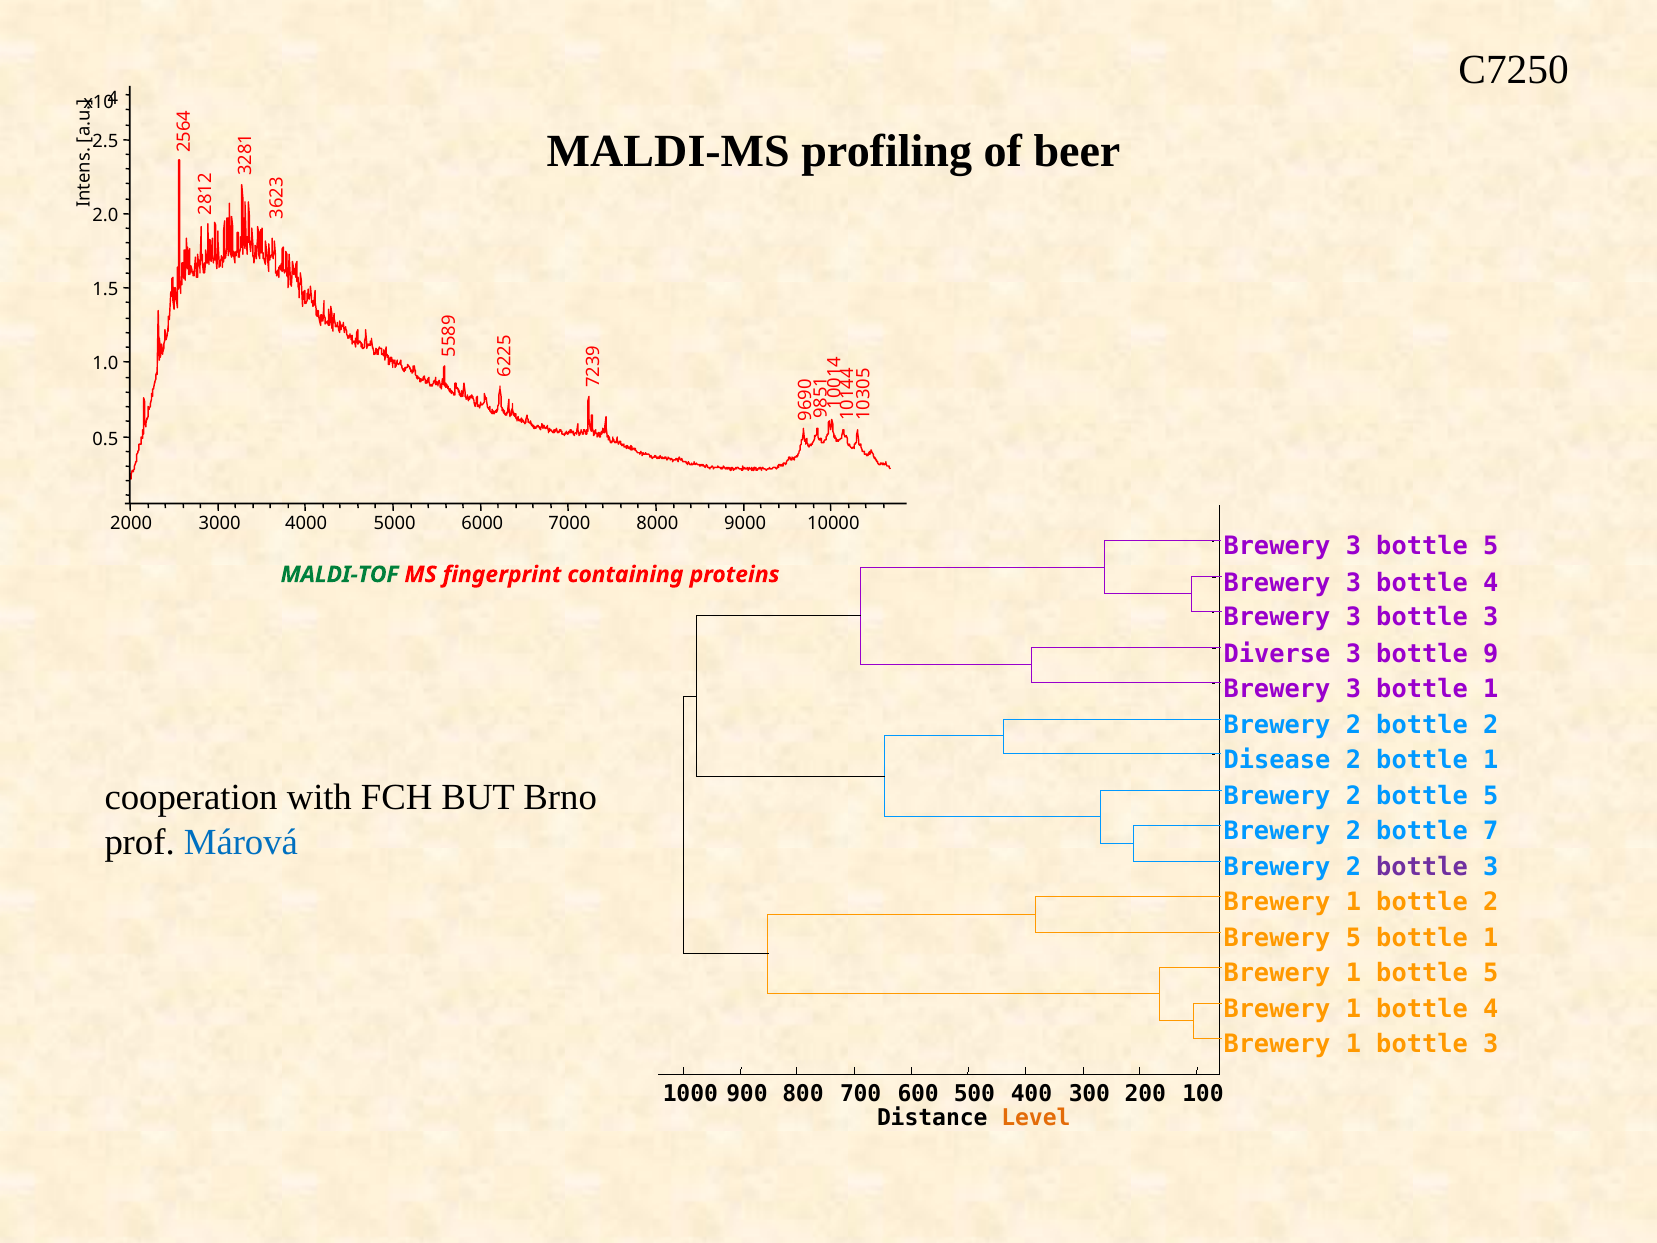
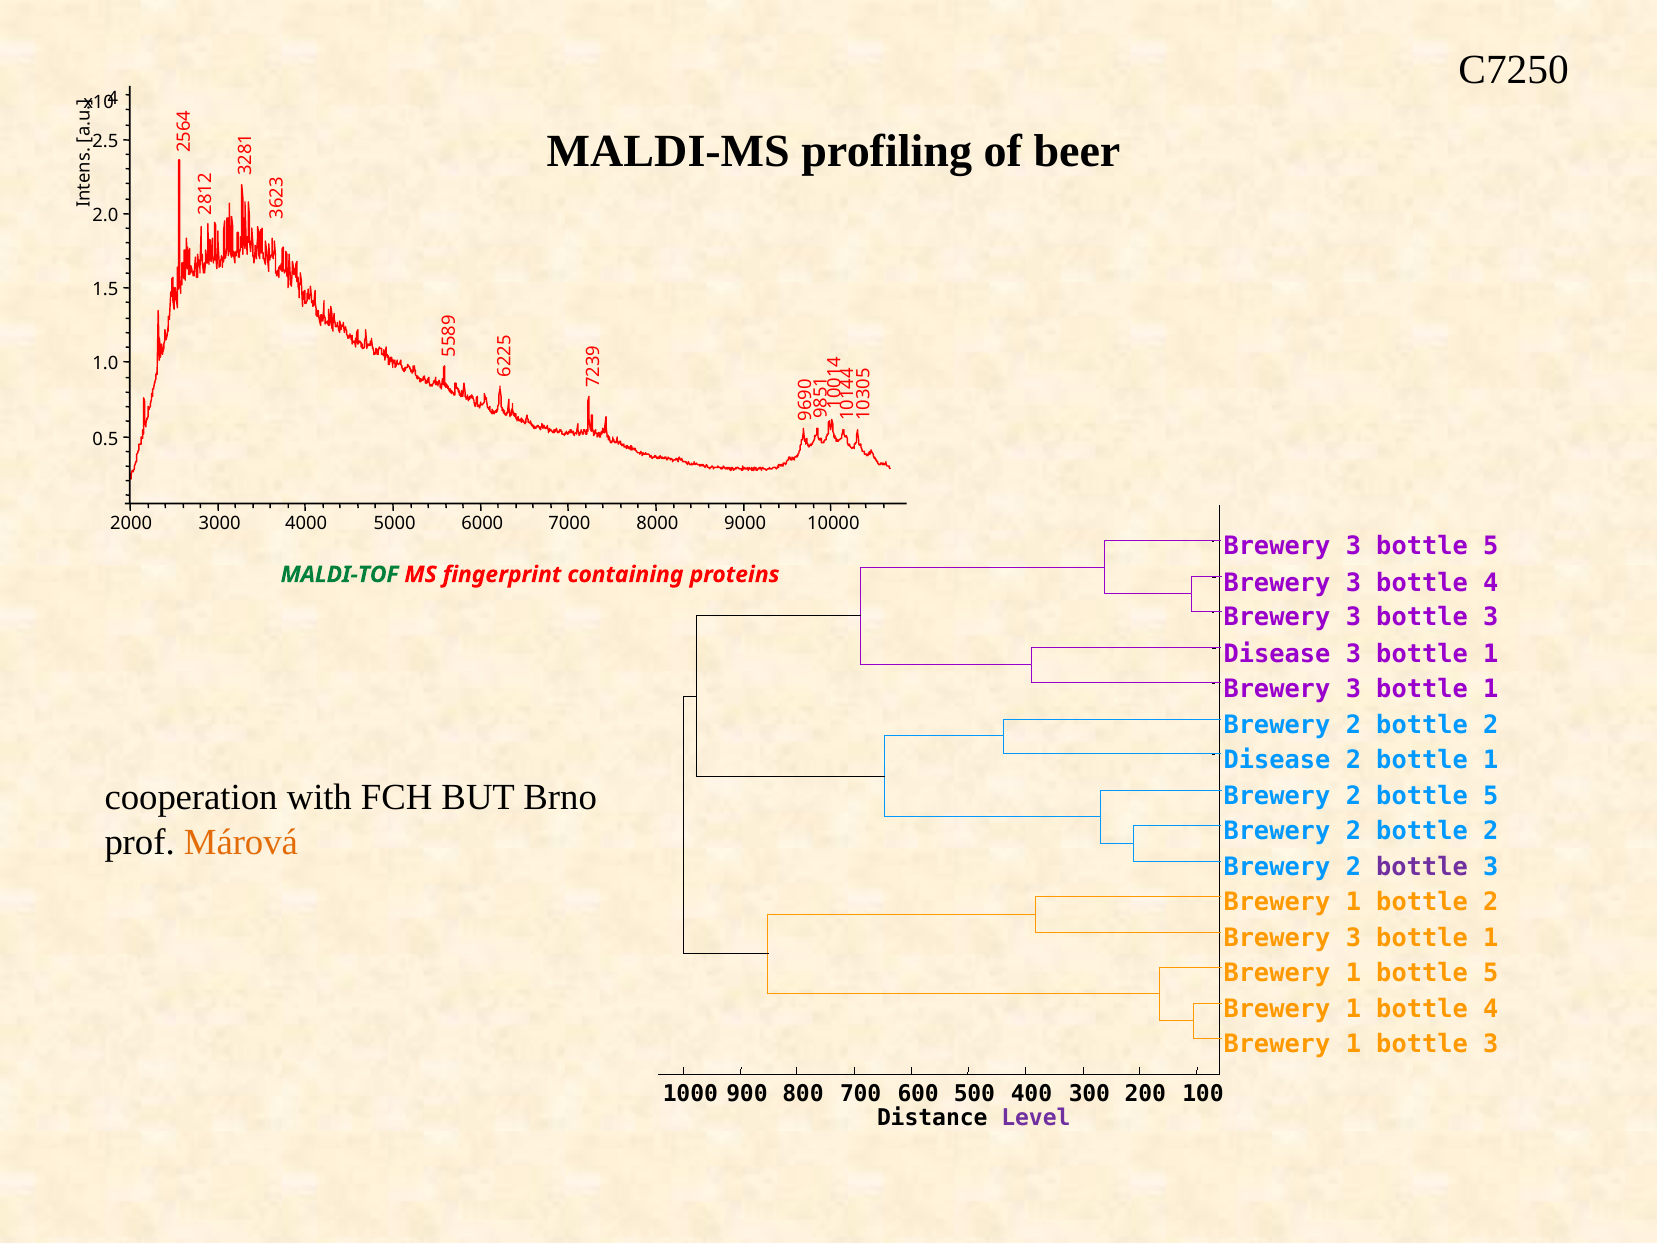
Diverse: Diverse -> Disease (1277, 654)
9: 9 -> 1 (1491, 654)
7: 7 -> 2 (1491, 831)
Márová colour: blue -> orange (241, 842)
5: 5 -> 3 (1353, 938)
Level colour: orange -> purple (1036, 1118)
